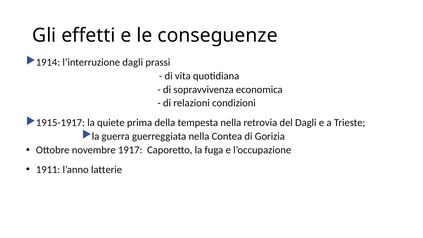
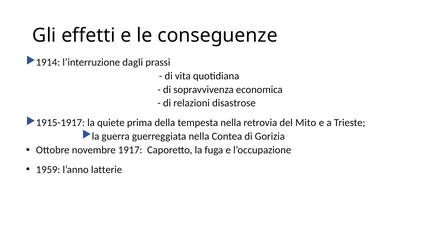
condizioni: condizioni -> disastrose (234, 103)
del Dagli: Dagli -> Mito (306, 123)
1911: 1911 -> 1959 (48, 170)
